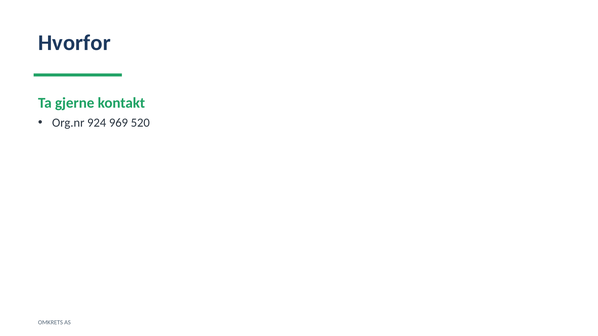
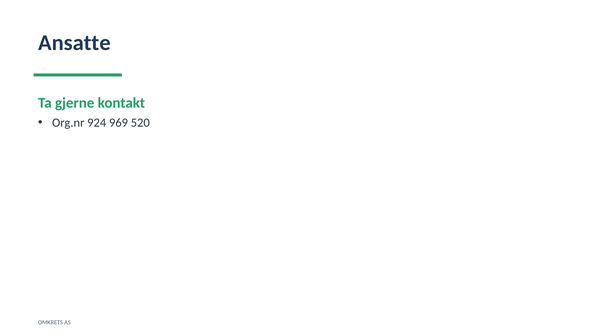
Hvorfor: Hvorfor -> Ansatte (74, 43)
